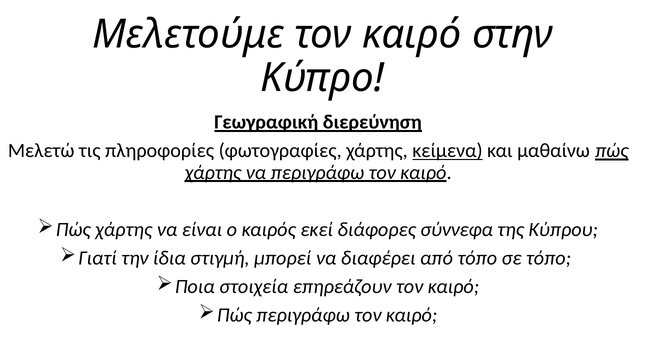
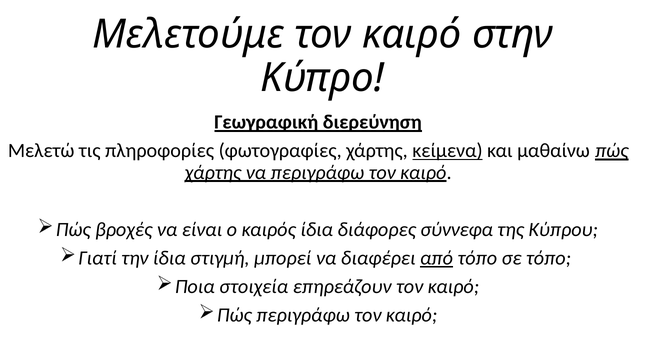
χάρτης: χάρτης -> βροχές (124, 229)
καιρός εκεί: εκεί -> ίδια (317, 229)
από underline: none -> present (437, 258)
